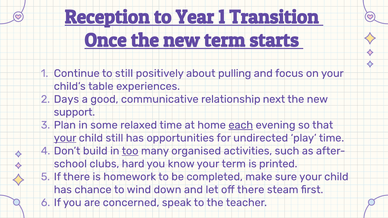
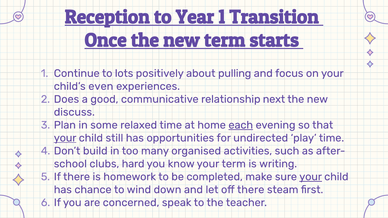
to still: still -> lots (124, 73)
table: table -> even (101, 86)
Days: Days -> Does (66, 99)
support: support -> discuss (74, 112)
too underline: present -> none (130, 151)
printed: printed -> writing (278, 164)
your underline: none -> present (311, 177)
